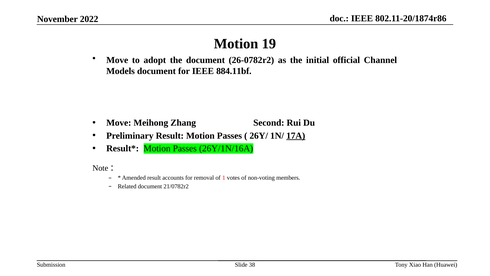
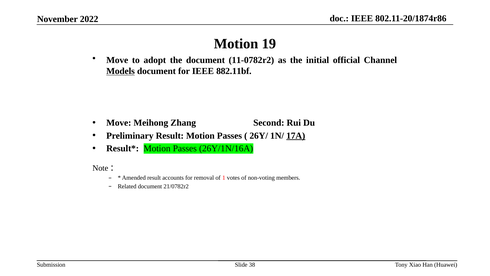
26-0782r2: 26-0782r2 -> 11-0782r2 (251, 60)
Models underline: none -> present (121, 71)
884.11bf: 884.11bf -> 882.11bf (234, 71)
